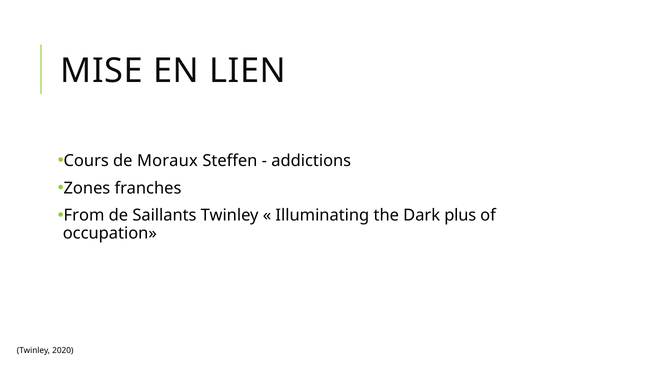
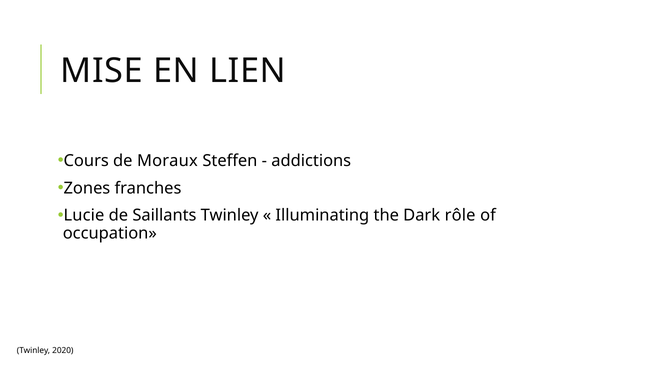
From: From -> Lucie (84, 215)
plus: plus -> rôle (460, 215)
